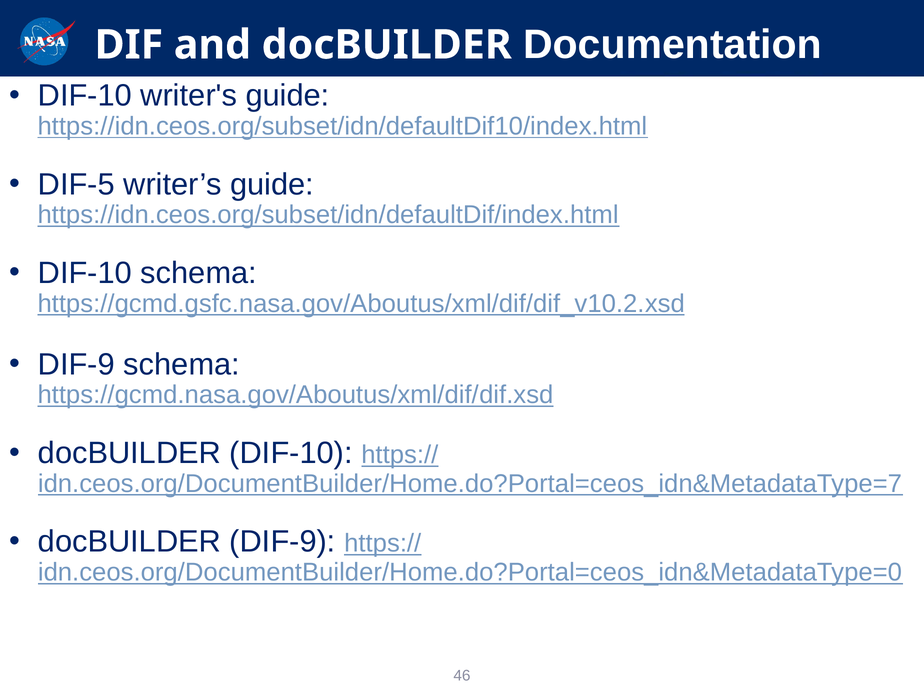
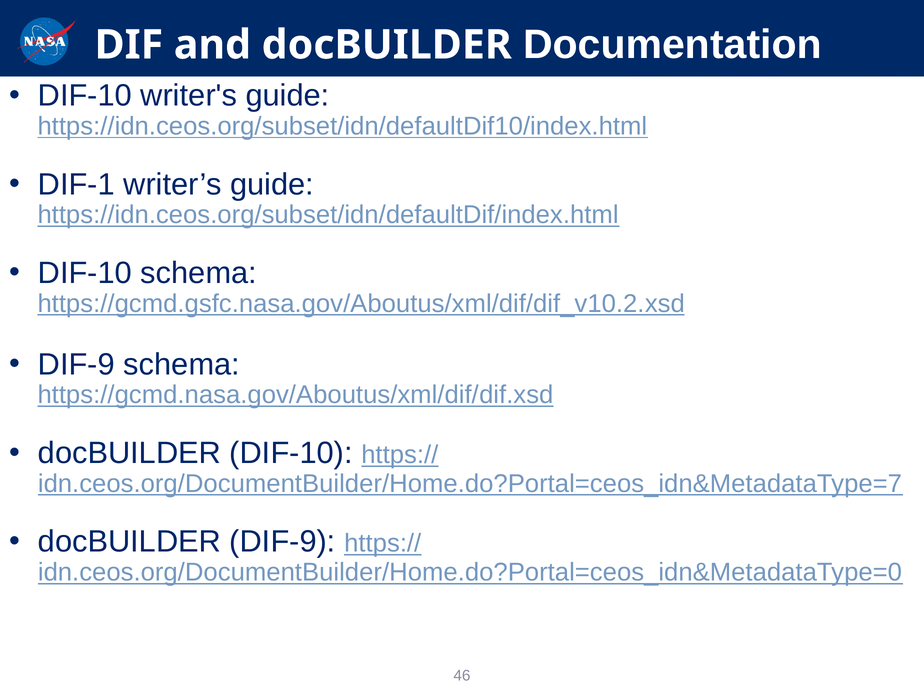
DIF-5: DIF-5 -> DIF-1 (76, 184)
